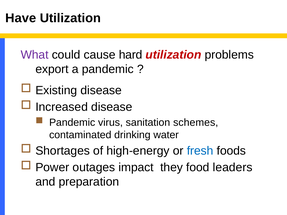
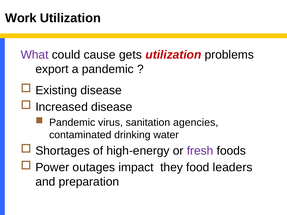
Have: Have -> Work (21, 18)
hard: hard -> gets (131, 55)
schemes: schemes -> agencies (196, 123)
fresh colour: blue -> purple (200, 151)
